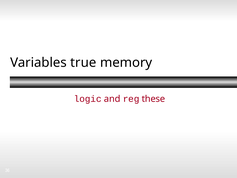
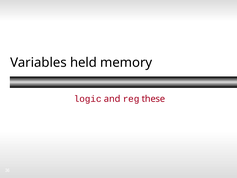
true: true -> held (83, 62)
